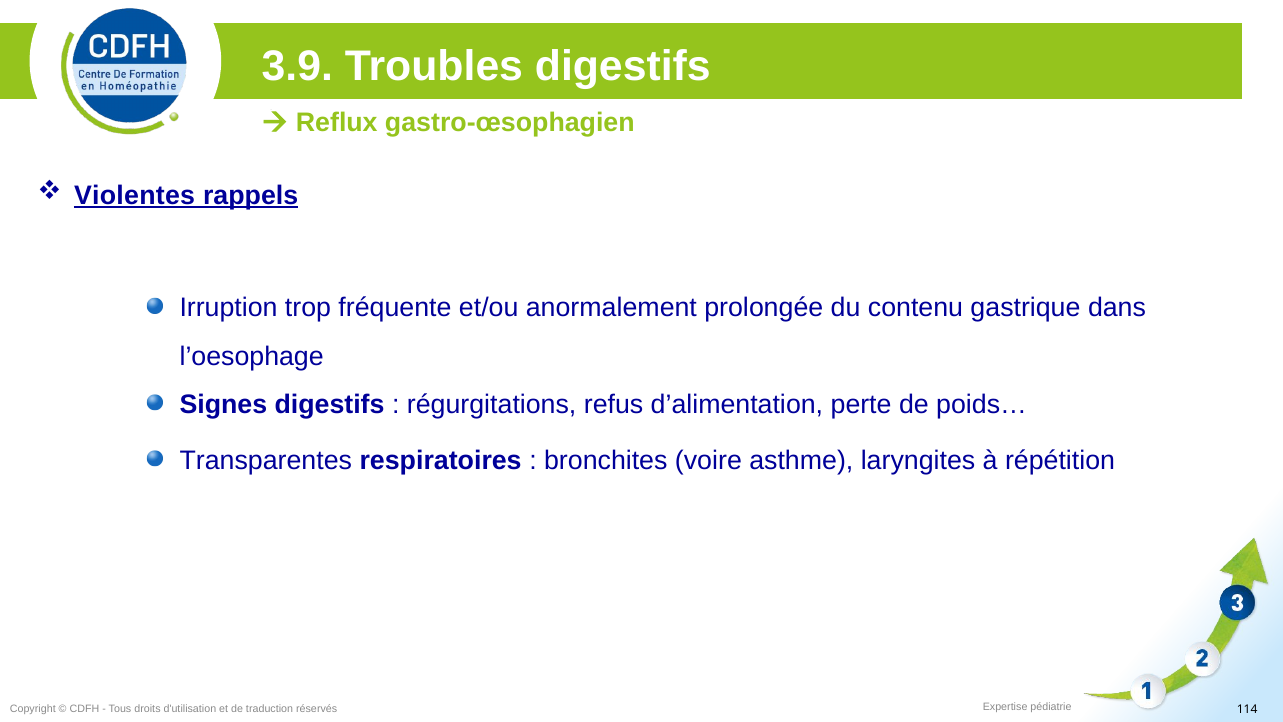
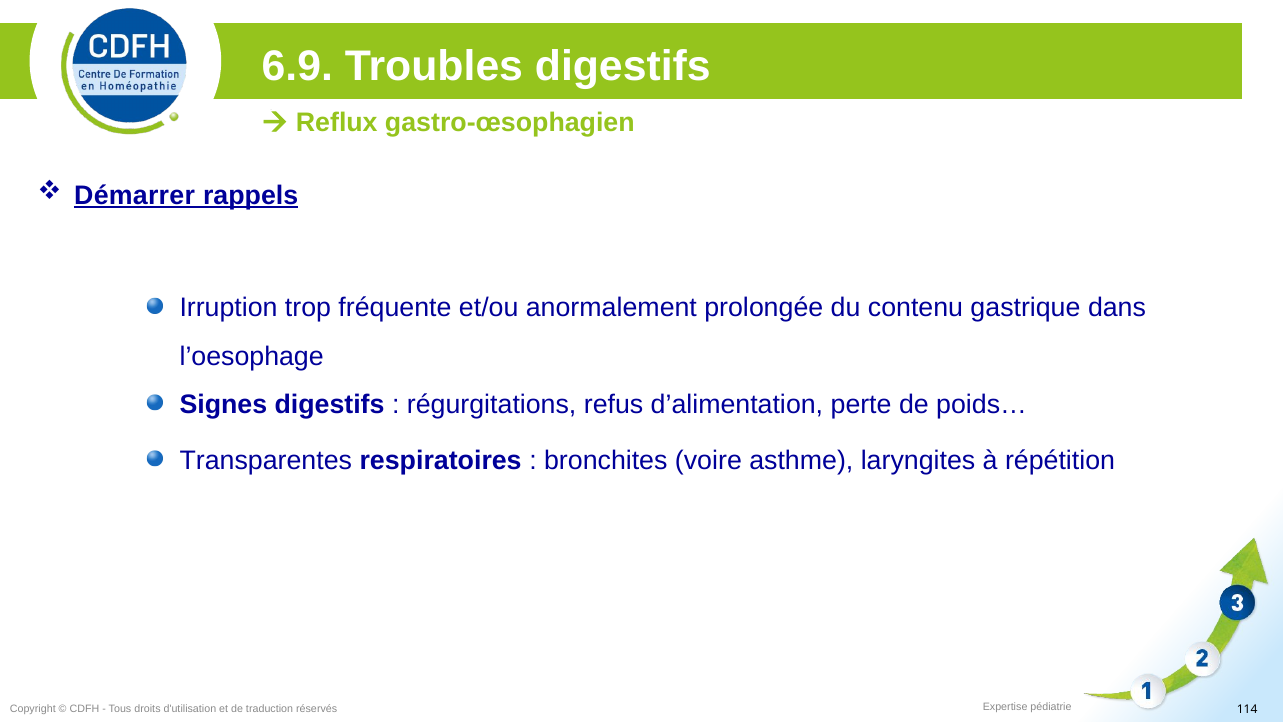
3.9: 3.9 -> 6.9 (297, 66)
Violentes: Violentes -> Démarrer (135, 195)
